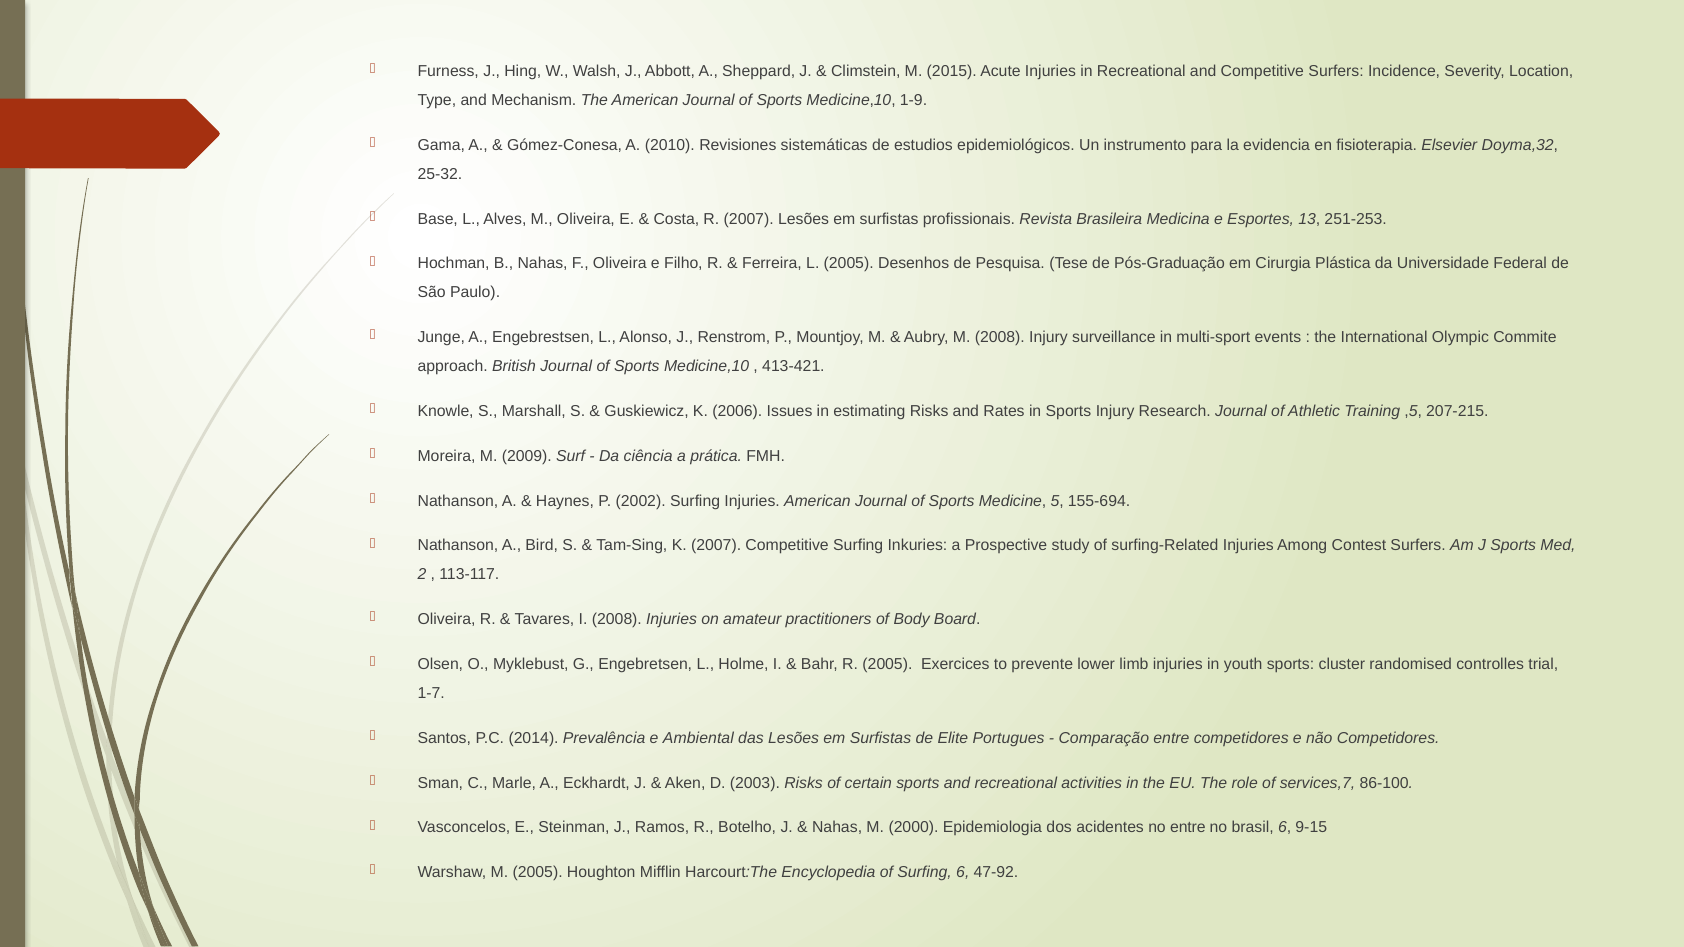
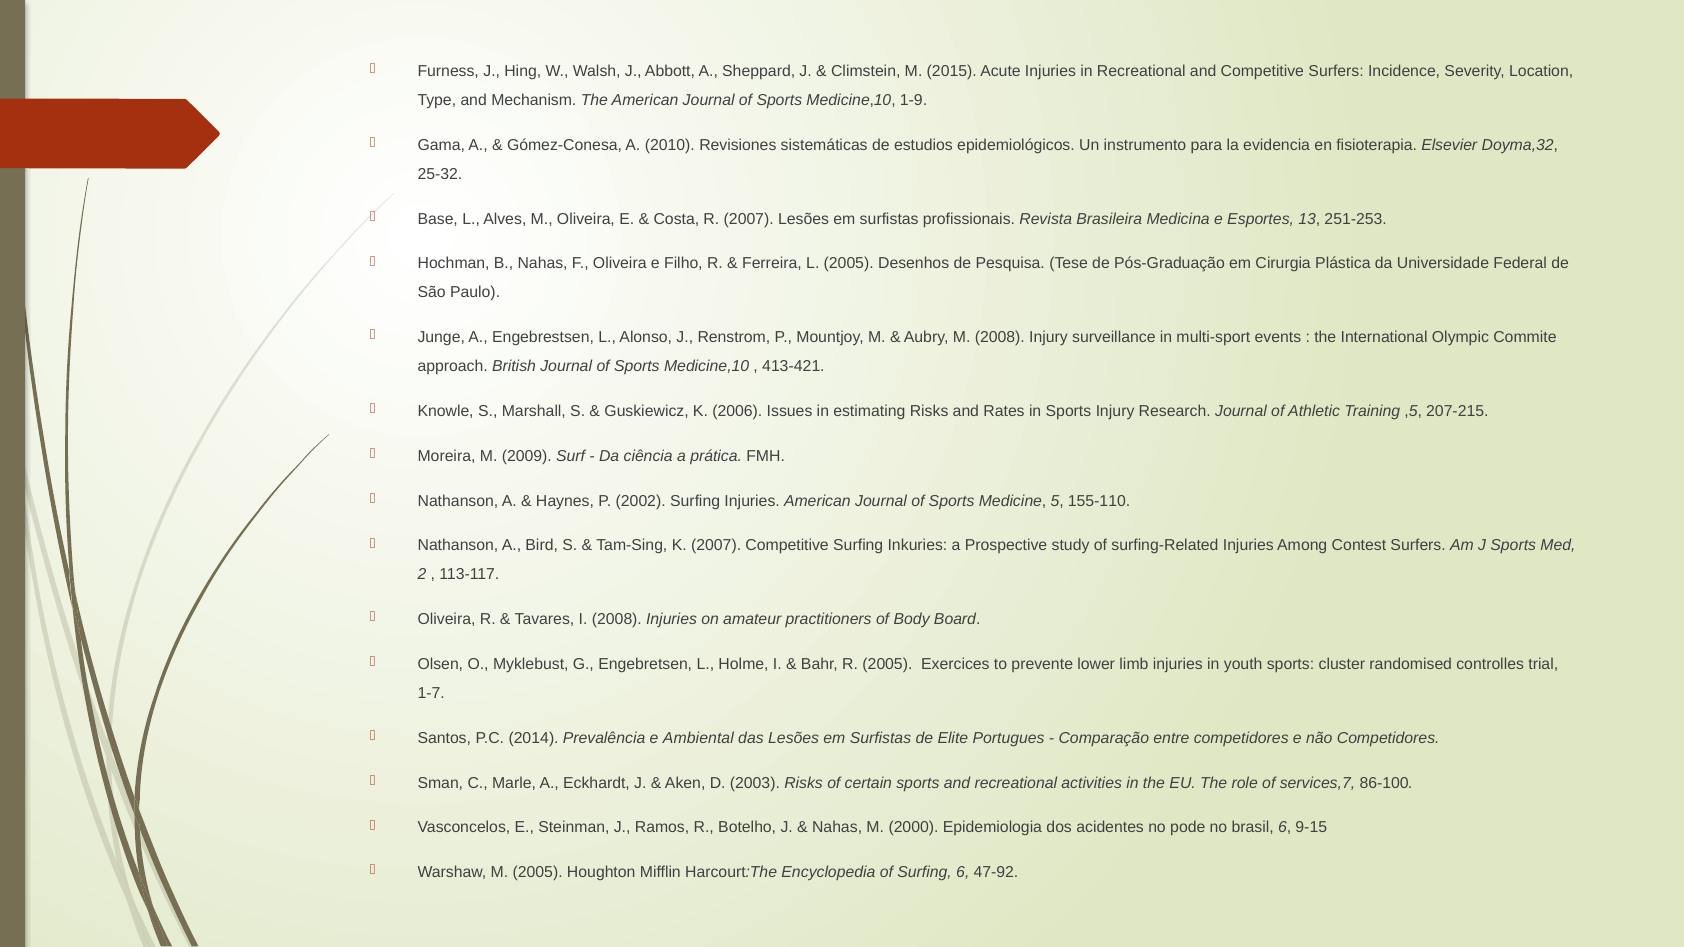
155-694: 155-694 -> 155-110 (1099, 501)
no entre: entre -> pode (1188, 828)
